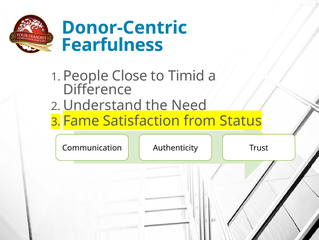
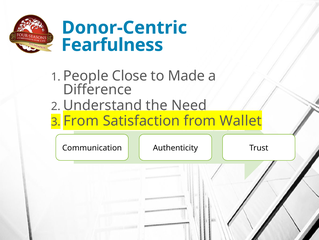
Timid: Timid -> Made (186, 76)
Fame: Fame -> From (81, 121)
Status: Status -> Wallet (241, 121)
